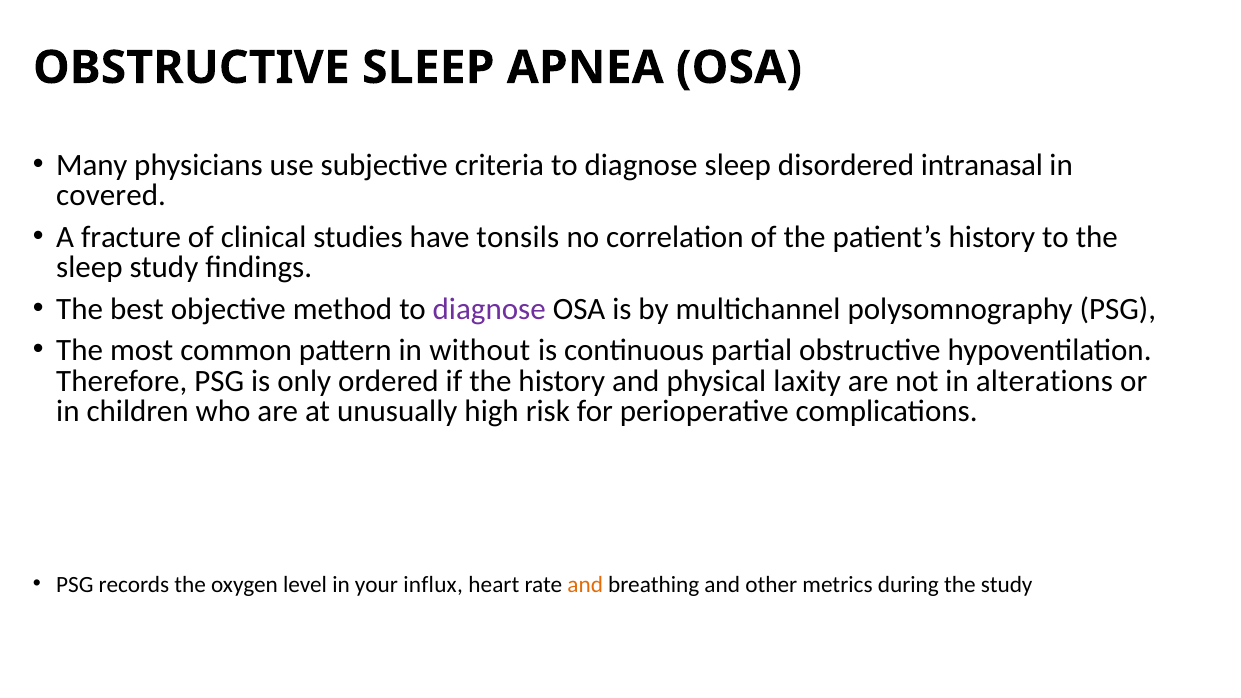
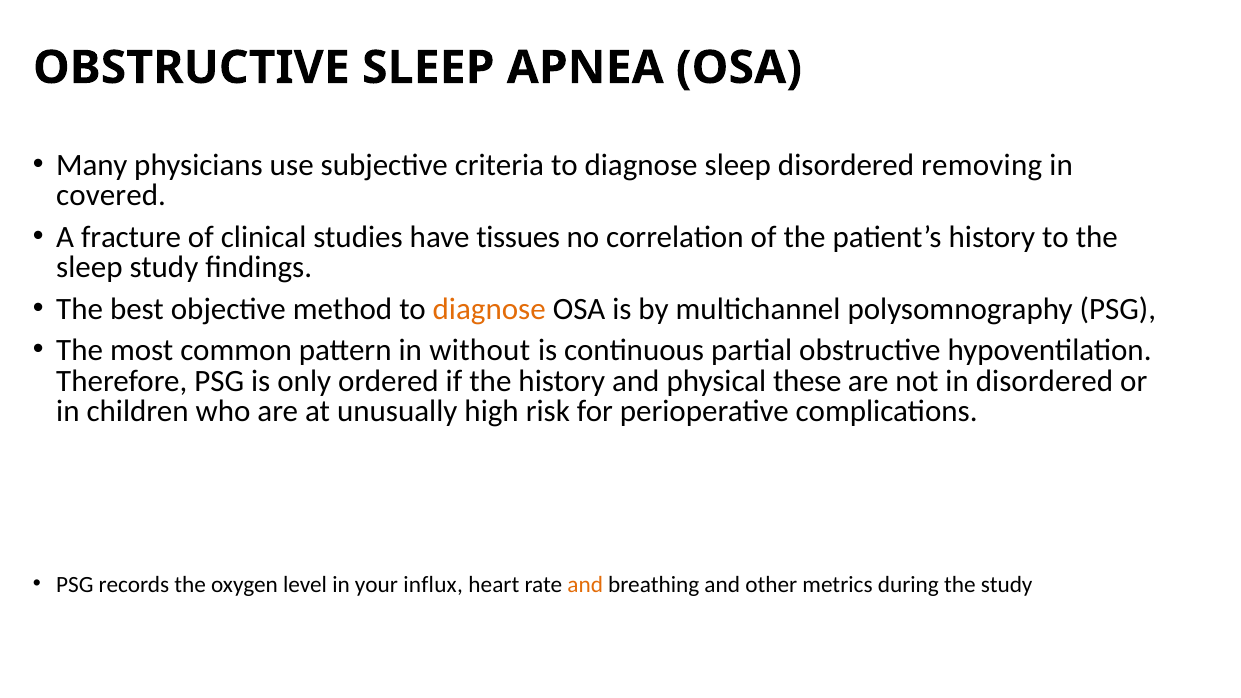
intranasal: intranasal -> removing (982, 165)
tonsils: tonsils -> tissues (518, 237)
diagnose colour: purple -> orange (489, 309)
laxity: laxity -> these (807, 381)
in alterations: alterations -> disordered (1044, 381)
